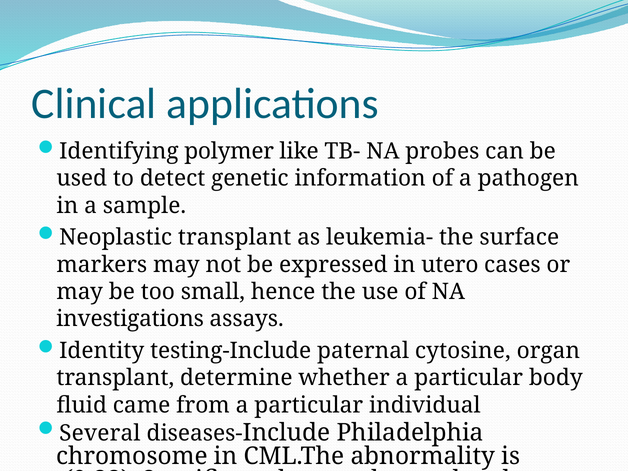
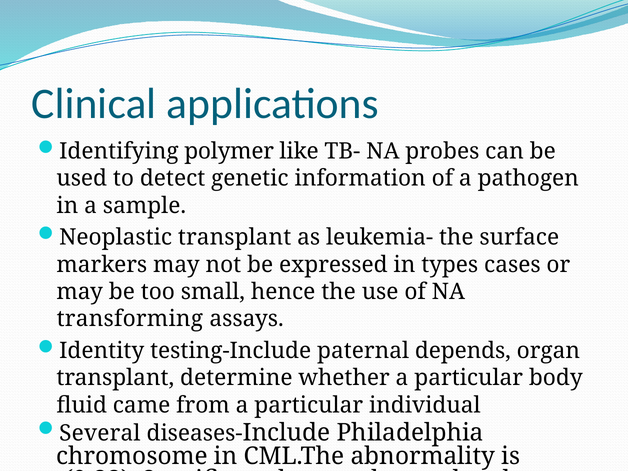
utero: utero -> types (450, 265)
investigations: investigations -> transforming (130, 319)
cytosine: cytosine -> depends (463, 351)
